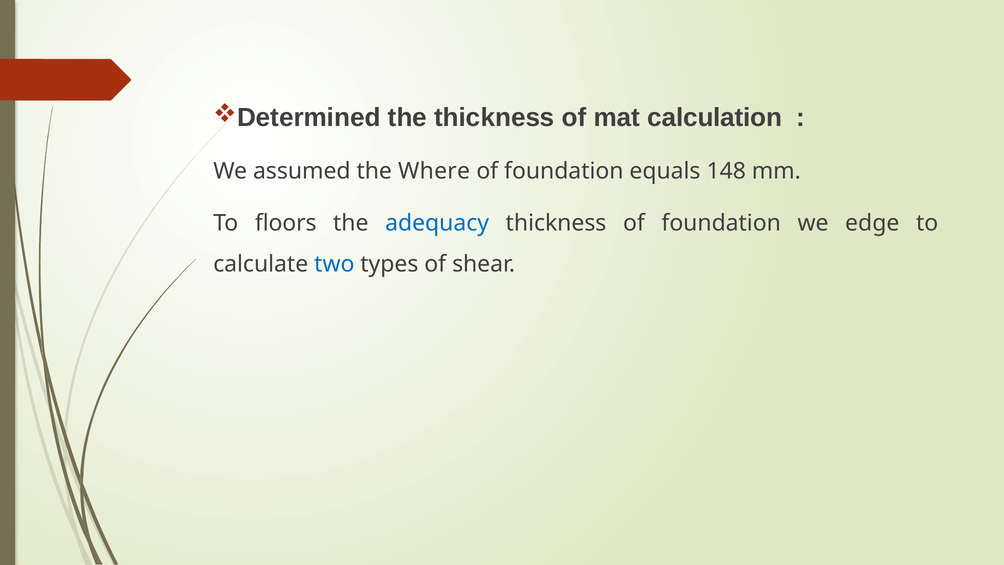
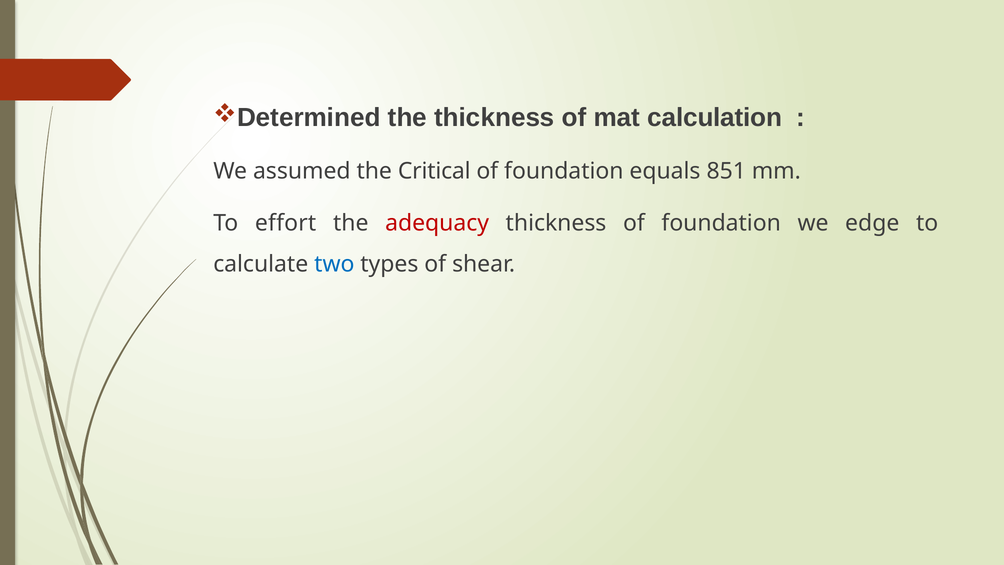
Where: Where -> Critical (434, 171)
148: 148 -> 851 (726, 171)
floors: floors -> effort (286, 223)
adequacy colour: blue -> red (437, 223)
